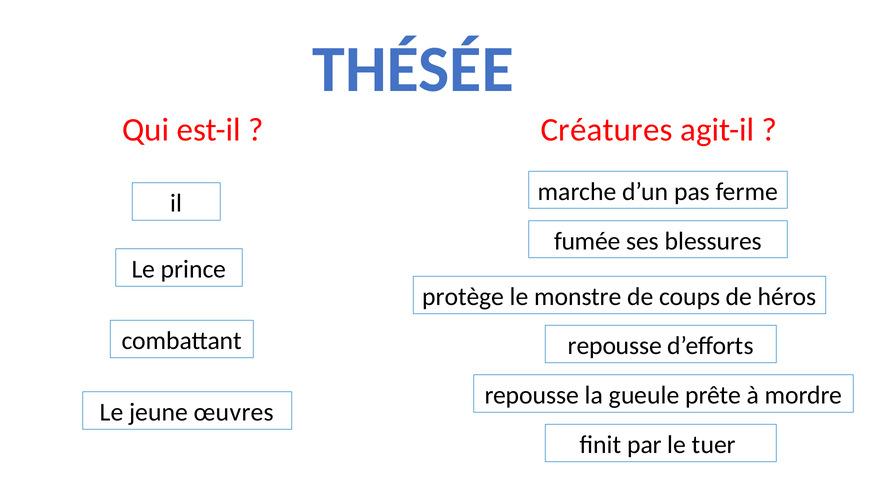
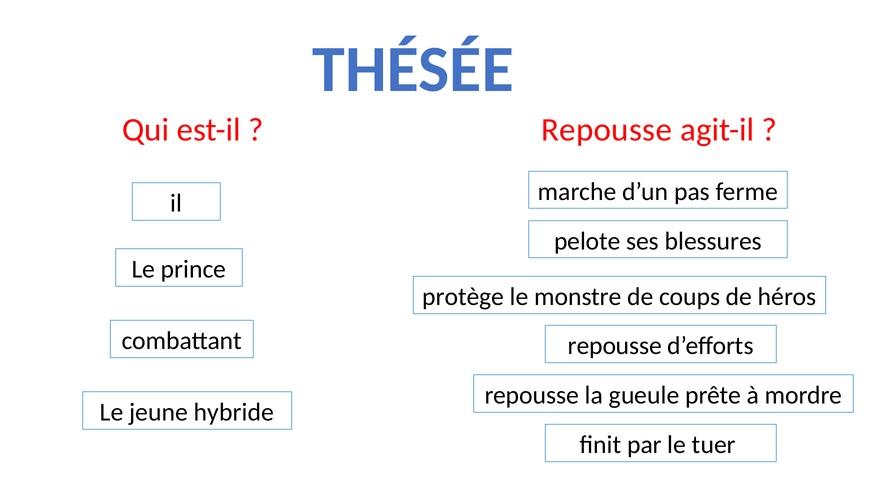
Créatures: Créatures -> Repousse (607, 130)
fumée: fumée -> pelote (587, 241)
œuvres: œuvres -> hybride (234, 413)
